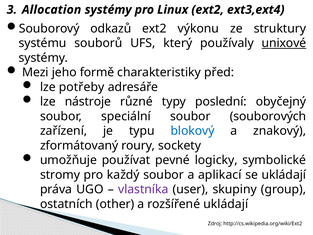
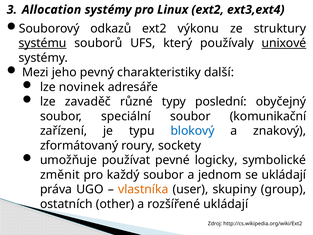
systému underline: none -> present (42, 43)
formě: formě -> pevný (97, 72)
před: před -> další (219, 72)
potřeby: potřeby -> novinek (82, 87)
nástroje: nástroje -> zavaděč (88, 102)
souborových: souborových -> komunikační (268, 116)
stromy: stromy -> změnit (60, 175)
aplikací: aplikací -> jednom (220, 175)
vlastníka colour: purple -> orange (143, 189)
